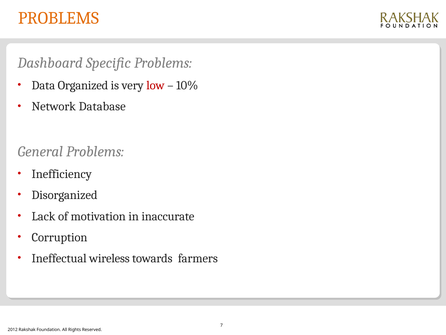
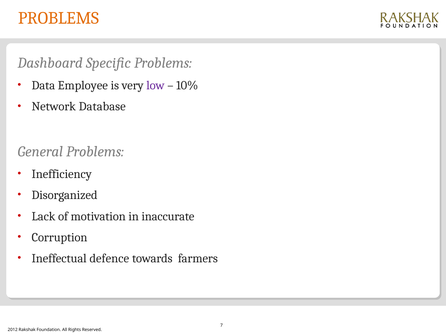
Organized: Organized -> Employee (83, 85)
low colour: red -> purple (155, 85)
wireless: wireless -> defence (109, 258)
